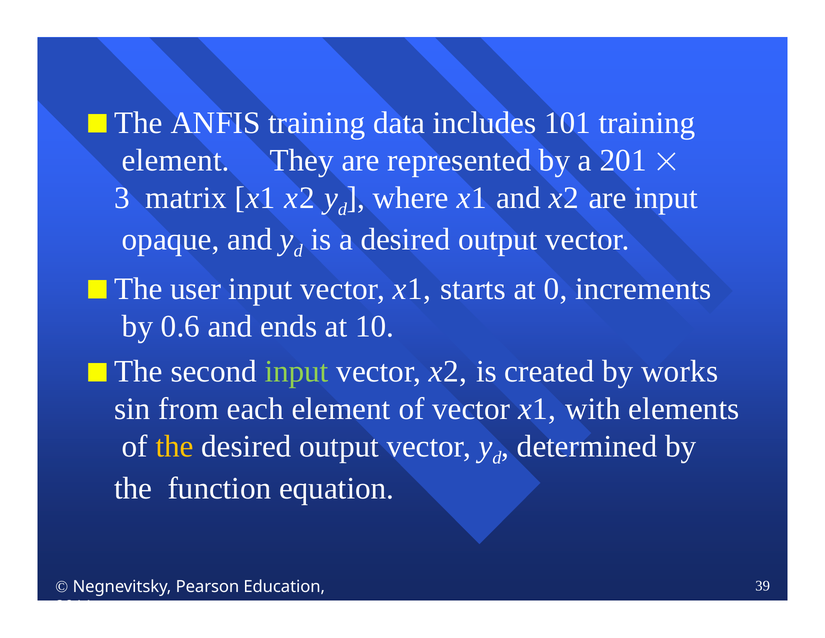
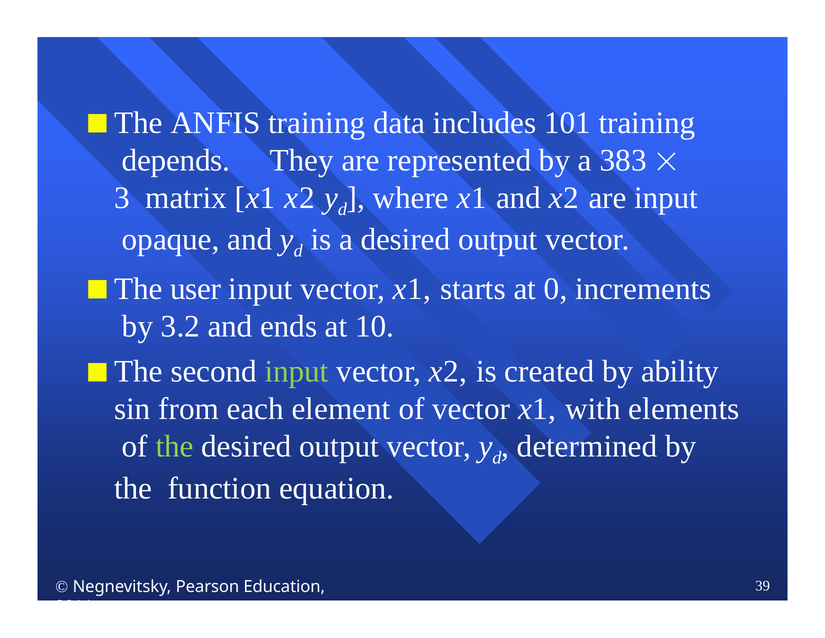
element: element -> depends (176, 160)
201: 201 -> 383 (623, 160)
0.6: 0.6 -> 3.2 (180, 326)
works: works -> ability (680, 371)
the colour: yellow -> light green (175, 446)
